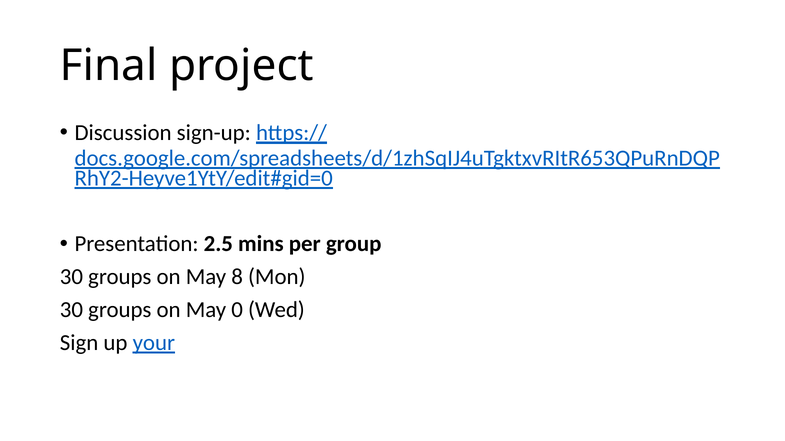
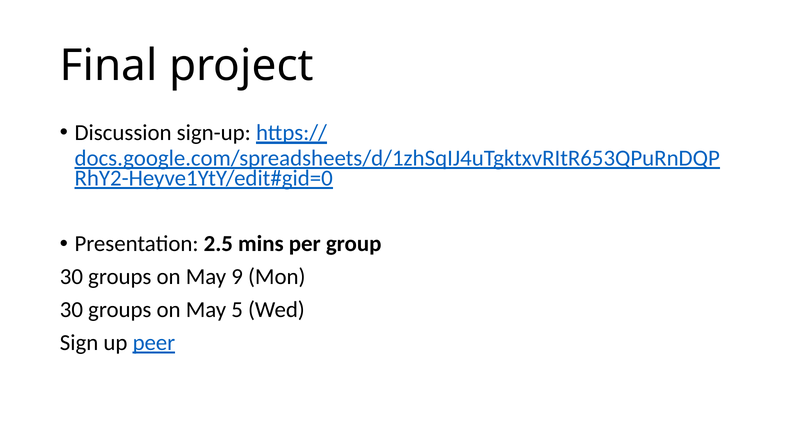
8: 8 -> 9 (237, 277)
0: 0 -> 5 (237, 310)
your: your -> peer (154, 343)
